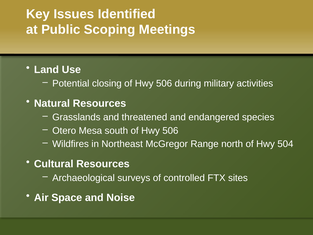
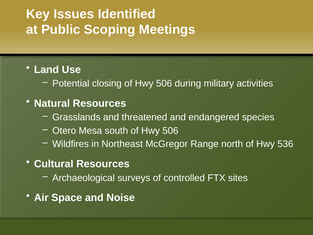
504: 504 -> 536 (285, 144)
